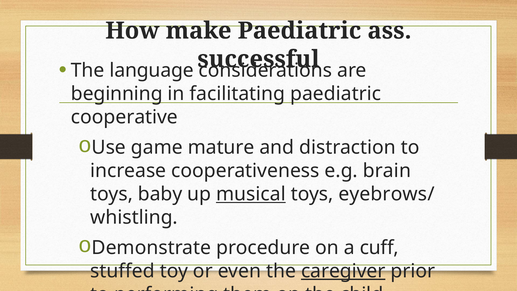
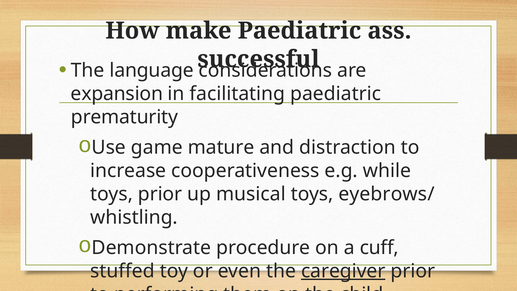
beginning: beginning -> expansion (117, 94)
cooperative: cooperative -> prematurity (124, 117)
brain: brain -> while (387, 171)
toys baby: baby -> prior (160, 194)
musical underline: present -> none (251, 194)
